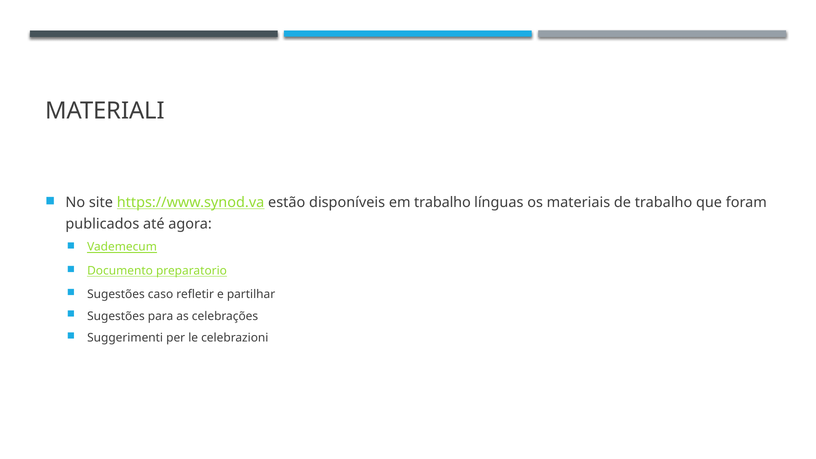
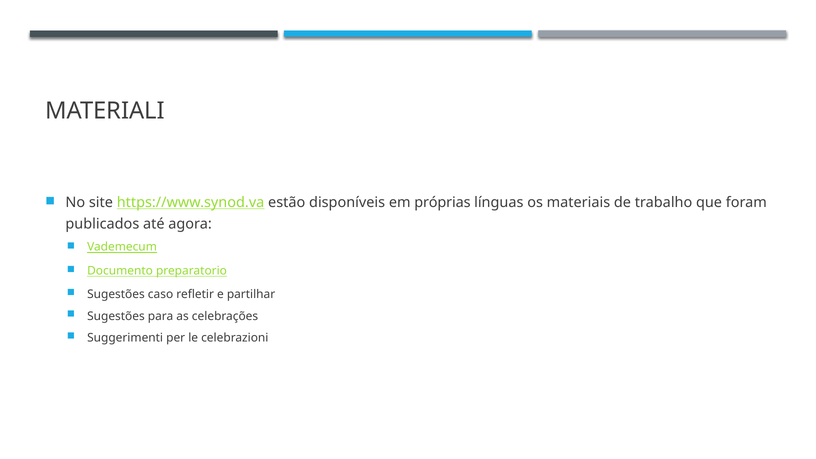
em trabalho: trabalho -> próprias (442, 202)
